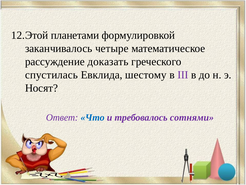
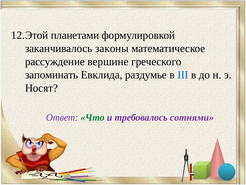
четыре: четыре -> законы (112, 48)
доказать: доказать -> вершине (108, 62)
спустилась: спустилась -> запоминать (52, 75)
шестому: шестому -> раздумье (146, 75)
III colour: purple -> blue (183, 75)
Что colour: blue -> green (93, 117)
